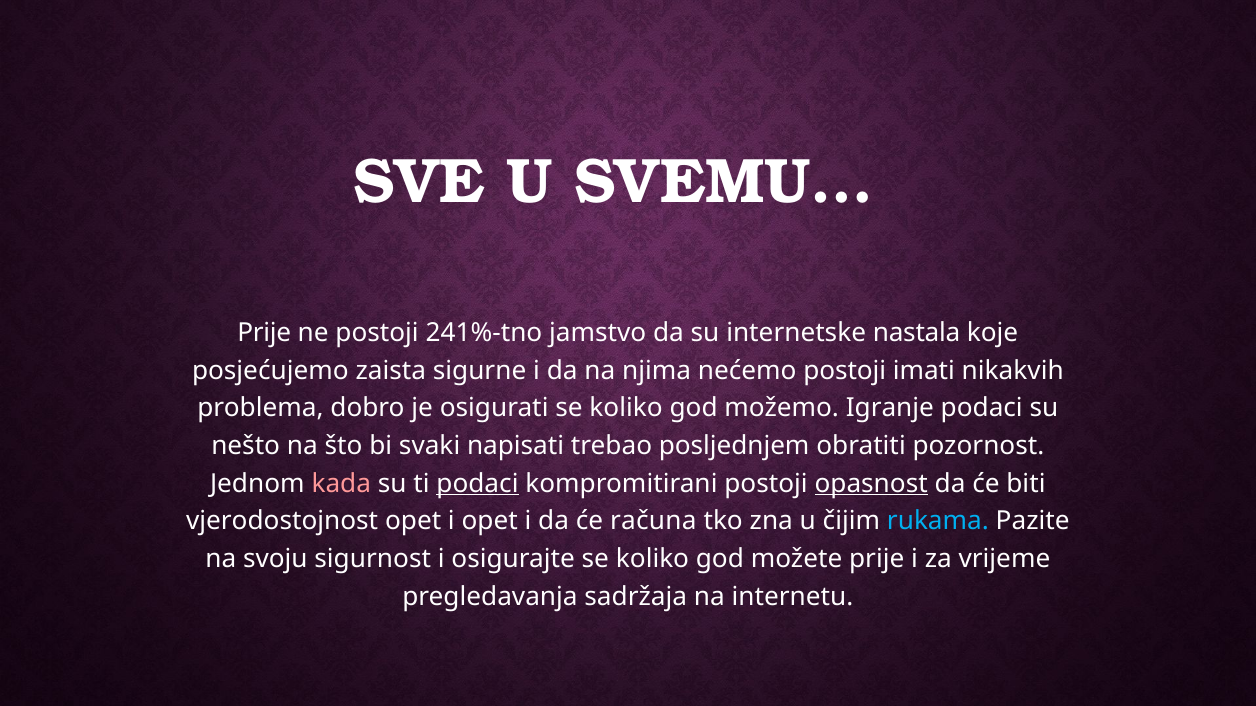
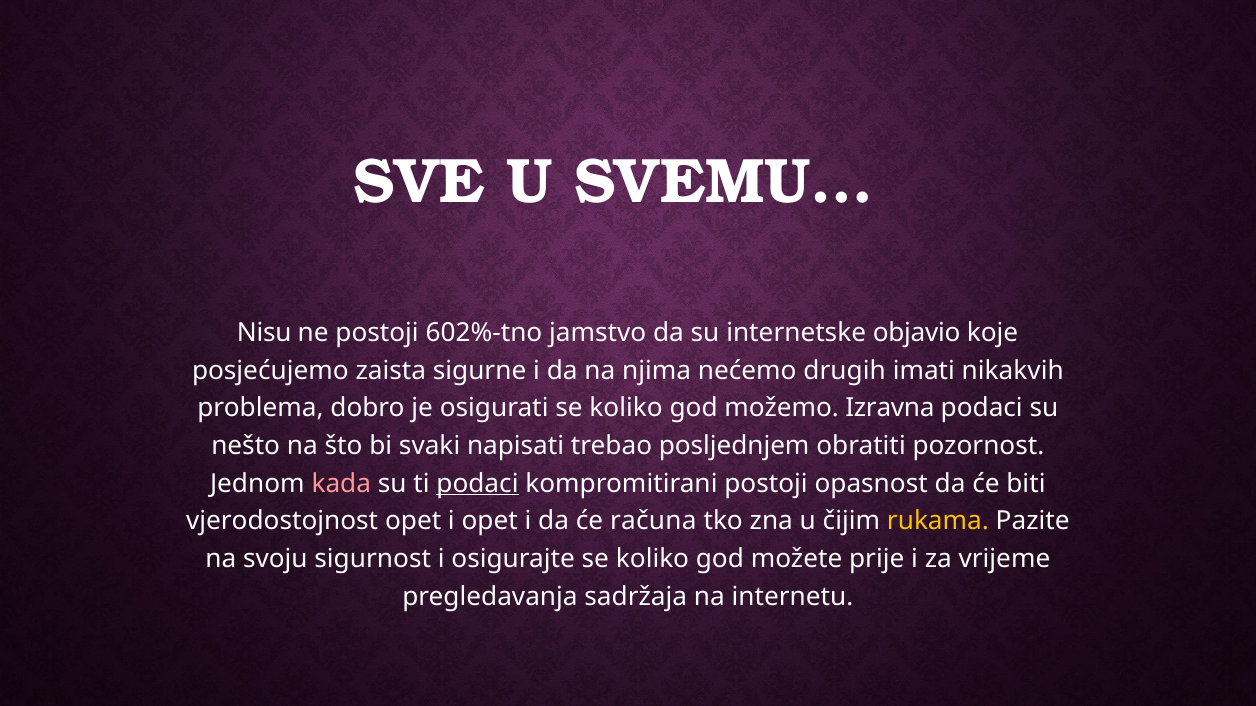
Prije: Prije -> Nisu (264, 333)
241%-tno: 241%-tno -> 602%-tno (484, 333)
nastala: nastala -> objavio (917, 333)
nećemo postoji: postoji -> drugih (845, 371)
Igranje: Igranje -> Izravna (890, 408)
opasnost underline: present -> none (871, 484)
rukama colour: light blue -> yellow (938, 521)
